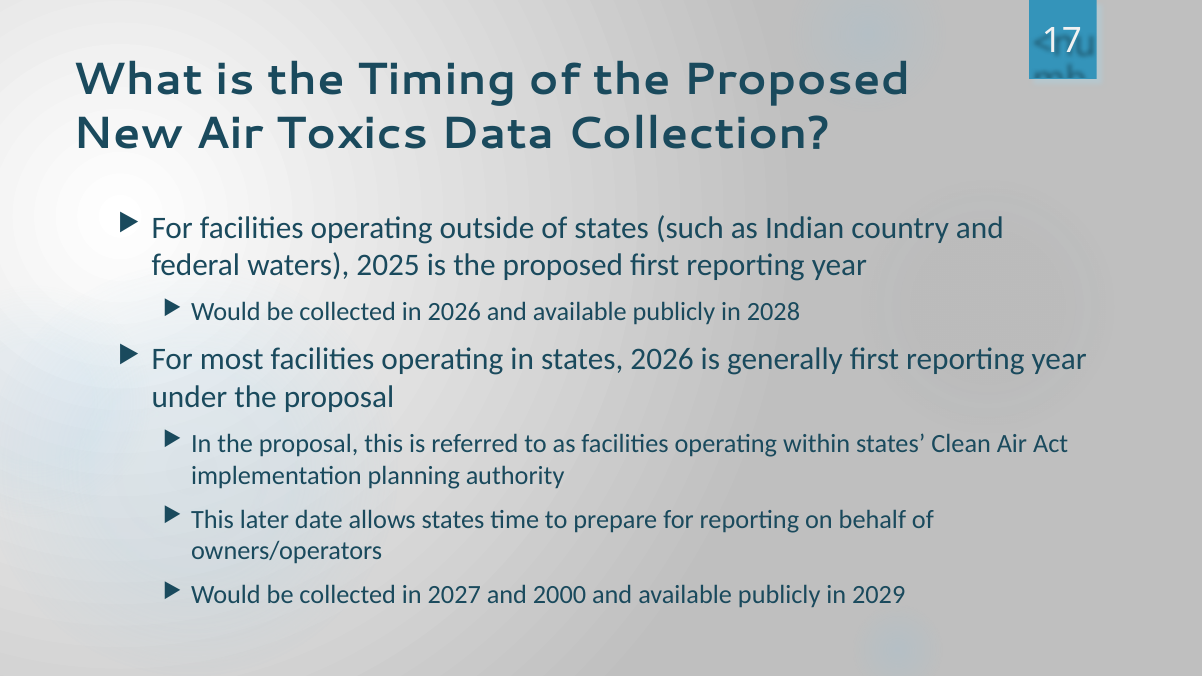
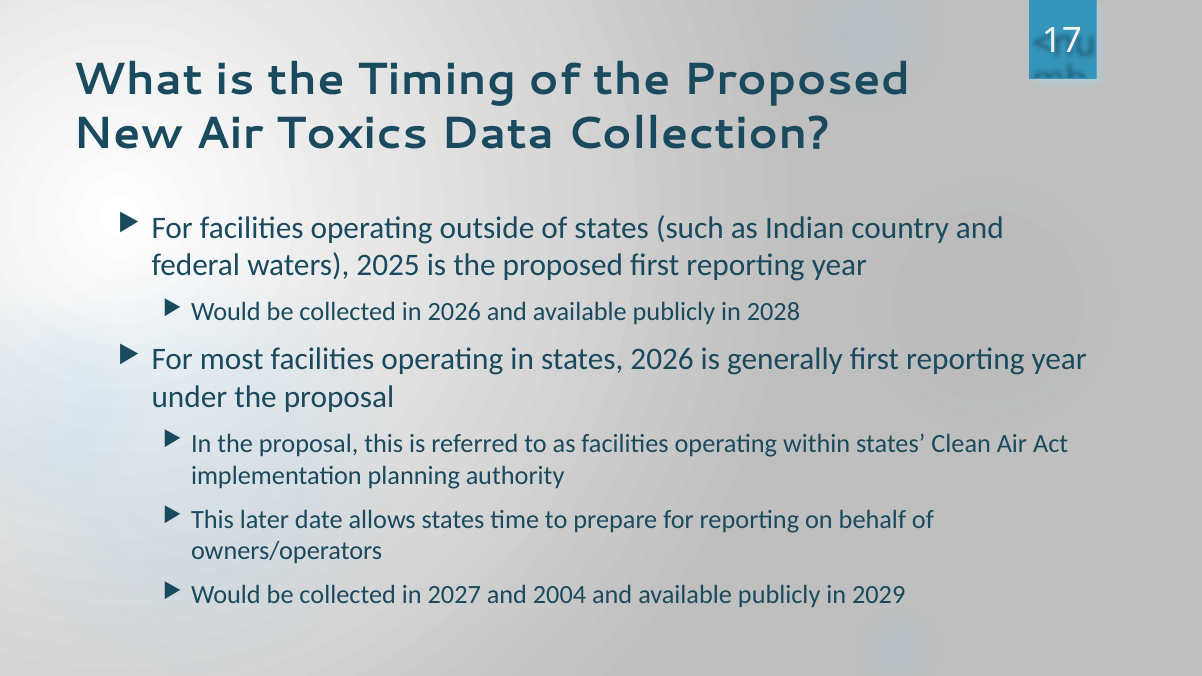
2000: 2000 -> 2004 (560, 595)
